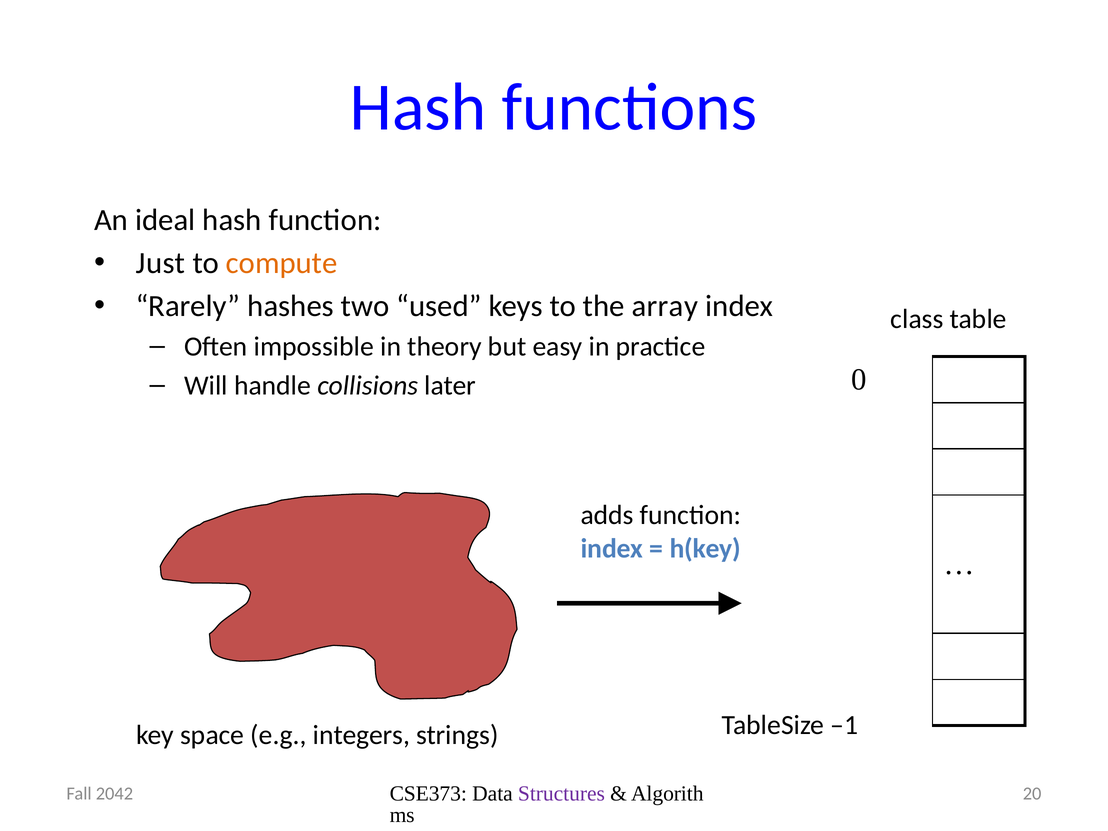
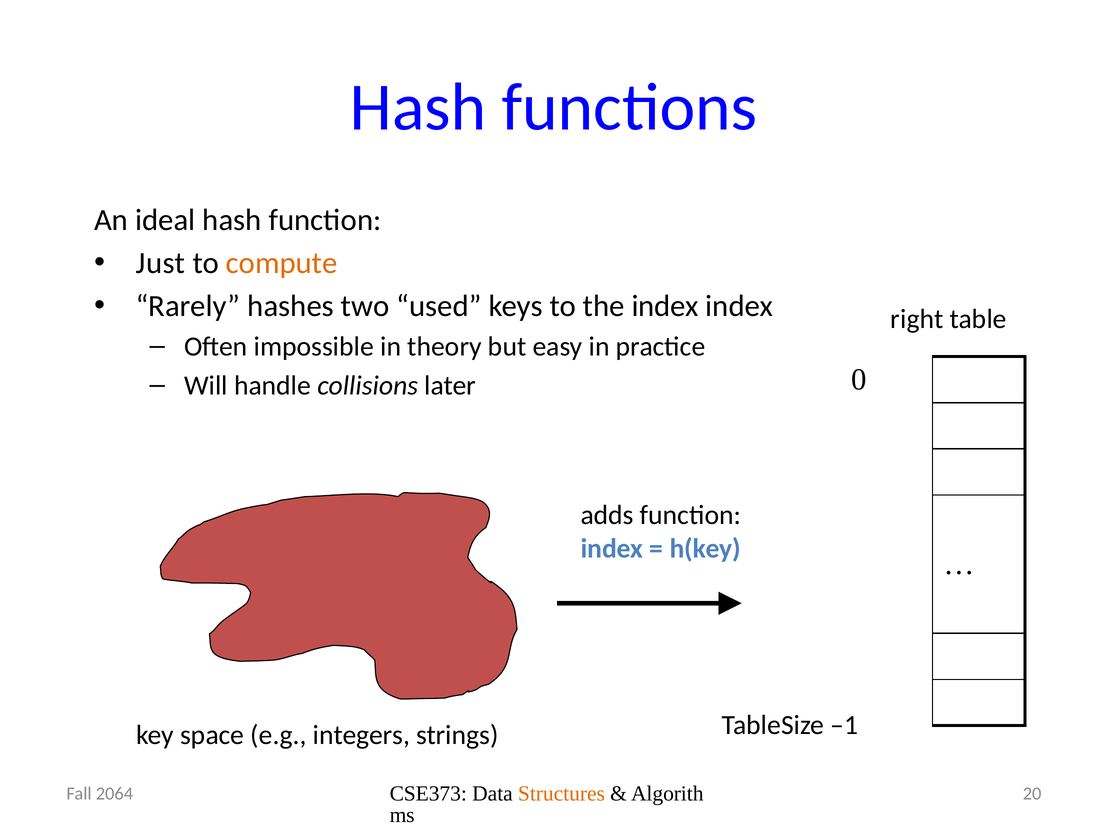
the array: array -> index (665, 306)
class: class -> right (917, 319)
Structures colour: purple -> orange (561, 794)
2042: 2042 -> 2064 (114, 794)
